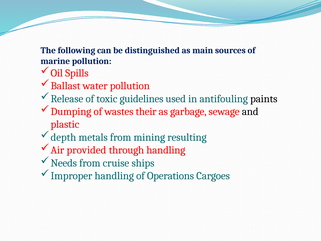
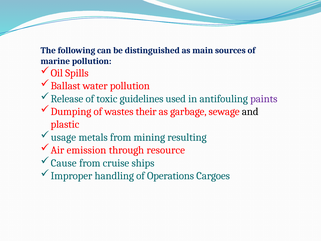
paints colour: black -> purple (264, 99)
depth: depth -> usage (63, 137)
provided: provided -> emission (86, 150)
through handling: handling -> resource (166, 150)
Needs: Needs -> Cause (64, 163)
